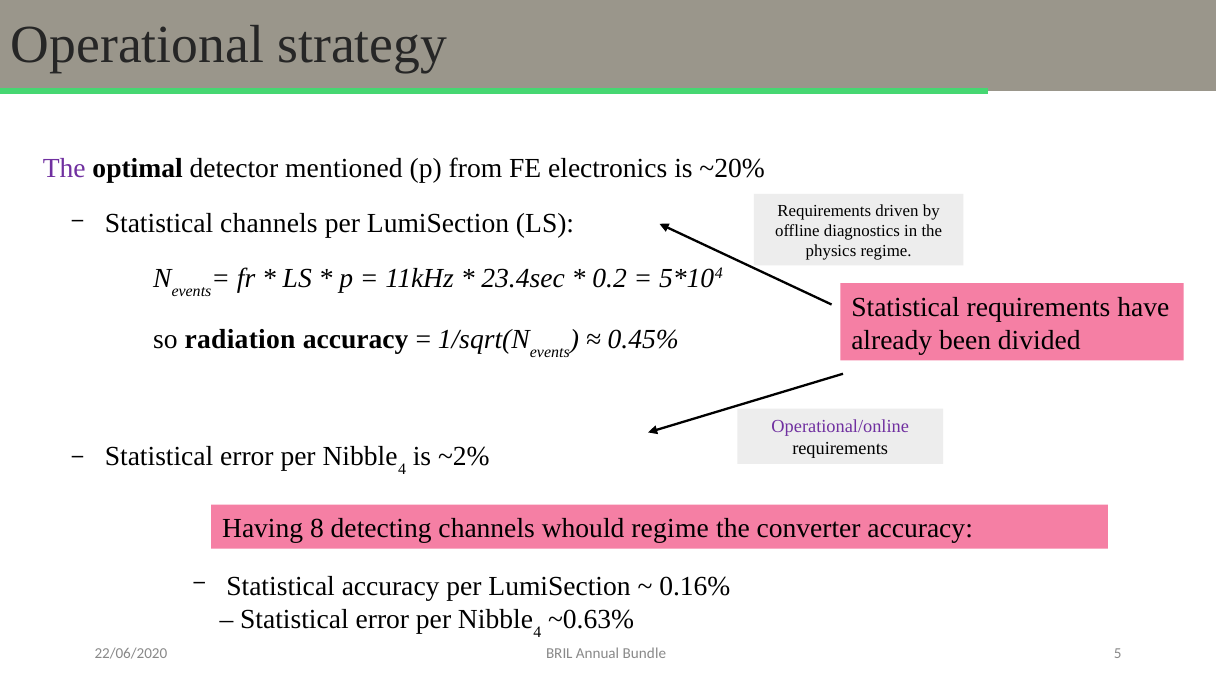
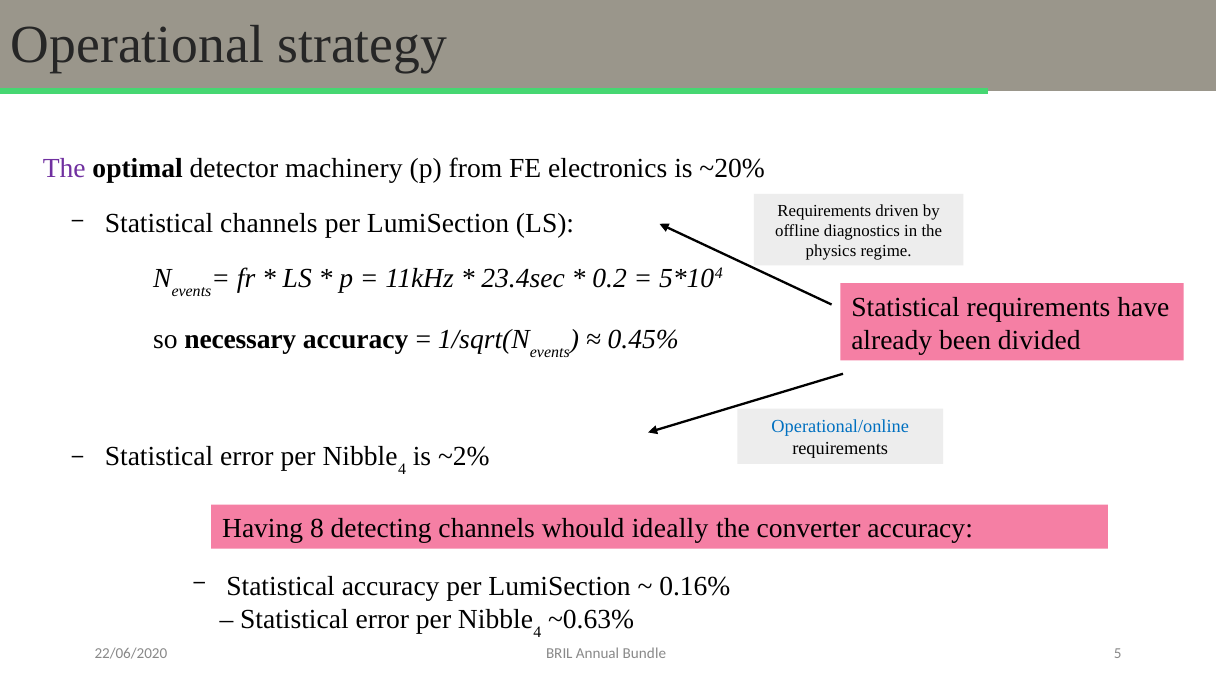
mentioned: mentioned -> machinery (344, 169)
radiation: radiation -> necessary (240, 340)
Operational/online colour: purple -> blue (840, 427)
whould regime: regime -> ideally (670, 529)
